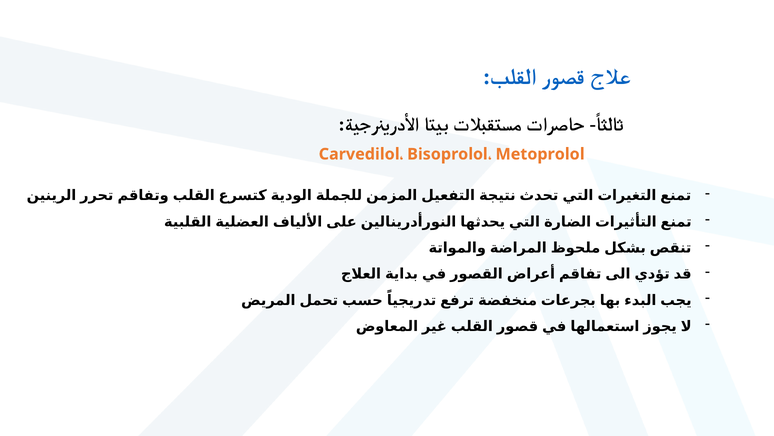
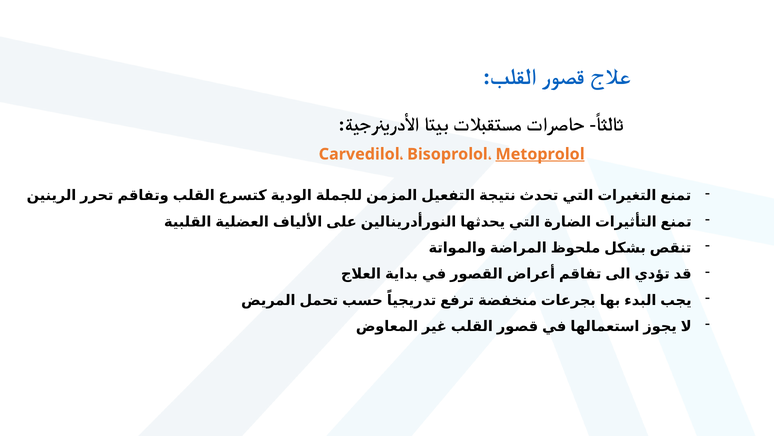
Metoprolol underline: none -> present (540, 154)
